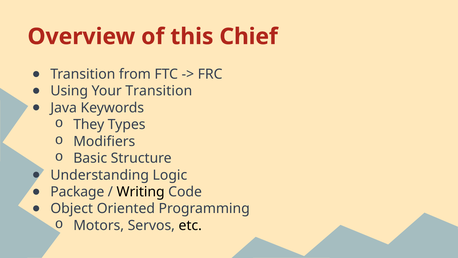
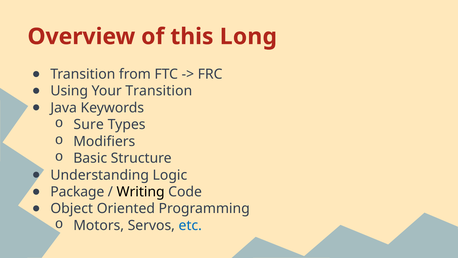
Chief: Chief -> Long (248, 37)
They: They -> Sure (89, 124)
etc colour: black -> blue (190, 225)
